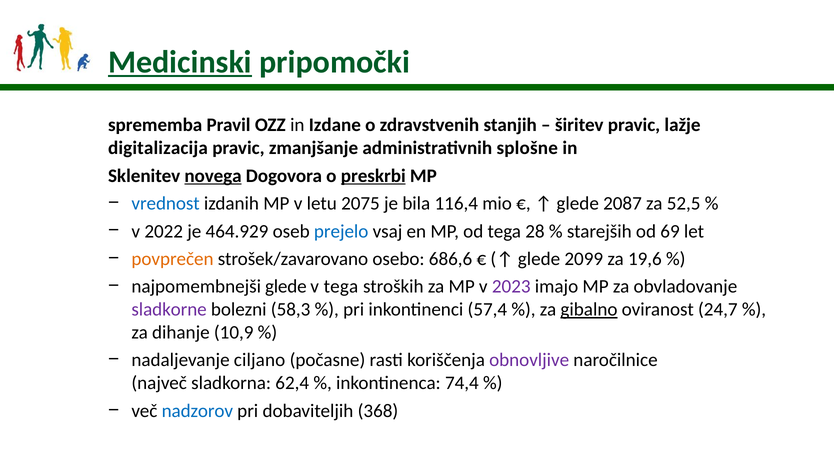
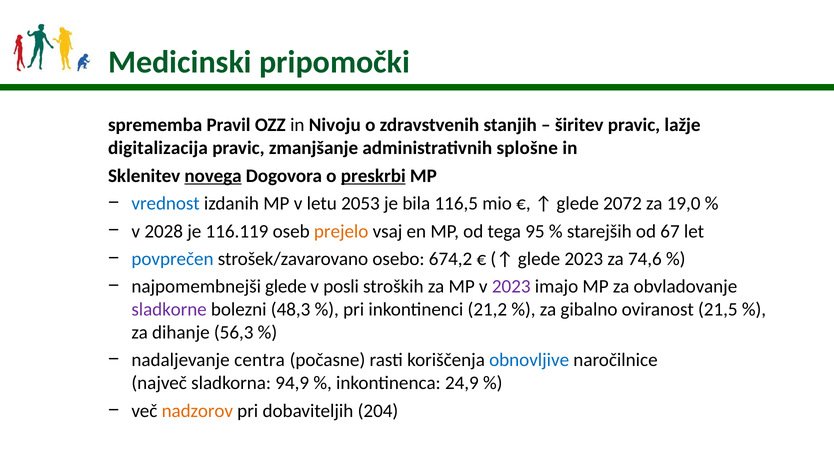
Medicinski underline: present -> none (180, 62)
Izdane: Izdane -> Nivoju (335, 125)
2075: 2075 -> 2053 (360, 204)
116,4: 116,4 -> 116,5 (456, 204)
2087: 2087 -> 2072 (622, 204)
52,5: 52,5 -> 19,0 (684, 204)
2022: 2022 -> 2028 (164, 231)
464.929: 464.929 -> 116.119 (237, 231)
prejelo colour: blue -> orange (341, 231)
28: 28 -> 95 (535, 231)
69: 69 -> 67 (670, 231)
povprečen colour: orange -> blue (173, 259)
686,6: 686,6 -> 674,2 (451, 259)
glede 2099: 2099 -> 2023 (584, 259)
19,6: 19,6 -> 74,6 (645, 259)
v tega: tega -> posli (341, 287)
58,3: 58,3 -> 48,3 (291, 310)
57,4: 57,4 -> 21,2 (487, 310)
gibalno underline: present -> none (589, 310)
24,7: 24,7 -> 21,5 (718, 310)
10,9: 10,9 -> 56,3 (234, 333)
ciljano: ciljano -> centra (260, 360)
obnovljive colour: purple -> blue (529, 360)
62,4: 62,4 -> 94,9 (292, 383)
74,4: 74,4 -> 24,9 (462, 383)
nadzorov colour: blue -> orange (197, 411)
368: 368 -> 204 (378, 411)
